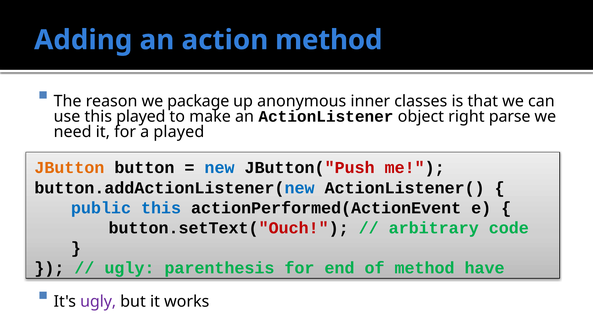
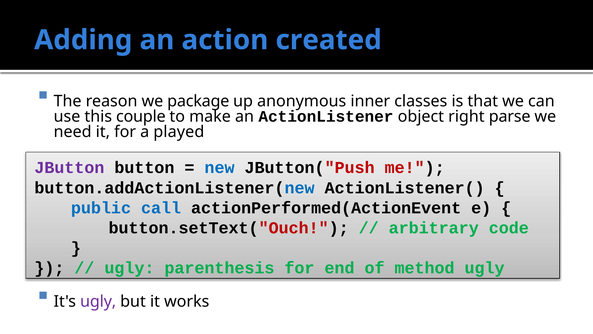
action method: method -> created (329, 40)
this played: played -> couple (141, 116)
JButton colour: orange -> purple (69, 168)
public this: this -> call (161, 208)
method have: have -> ugly (485, 268)
